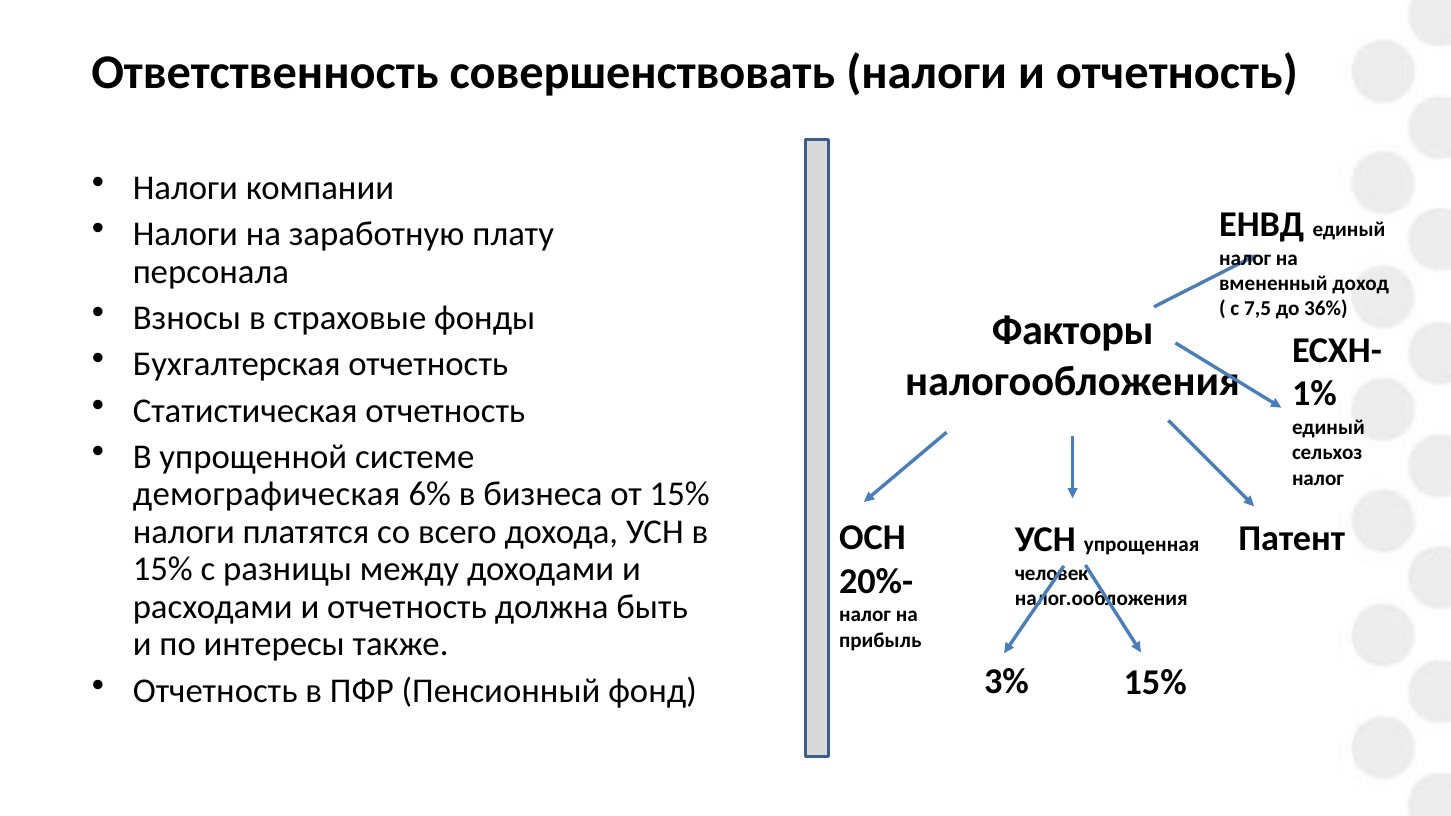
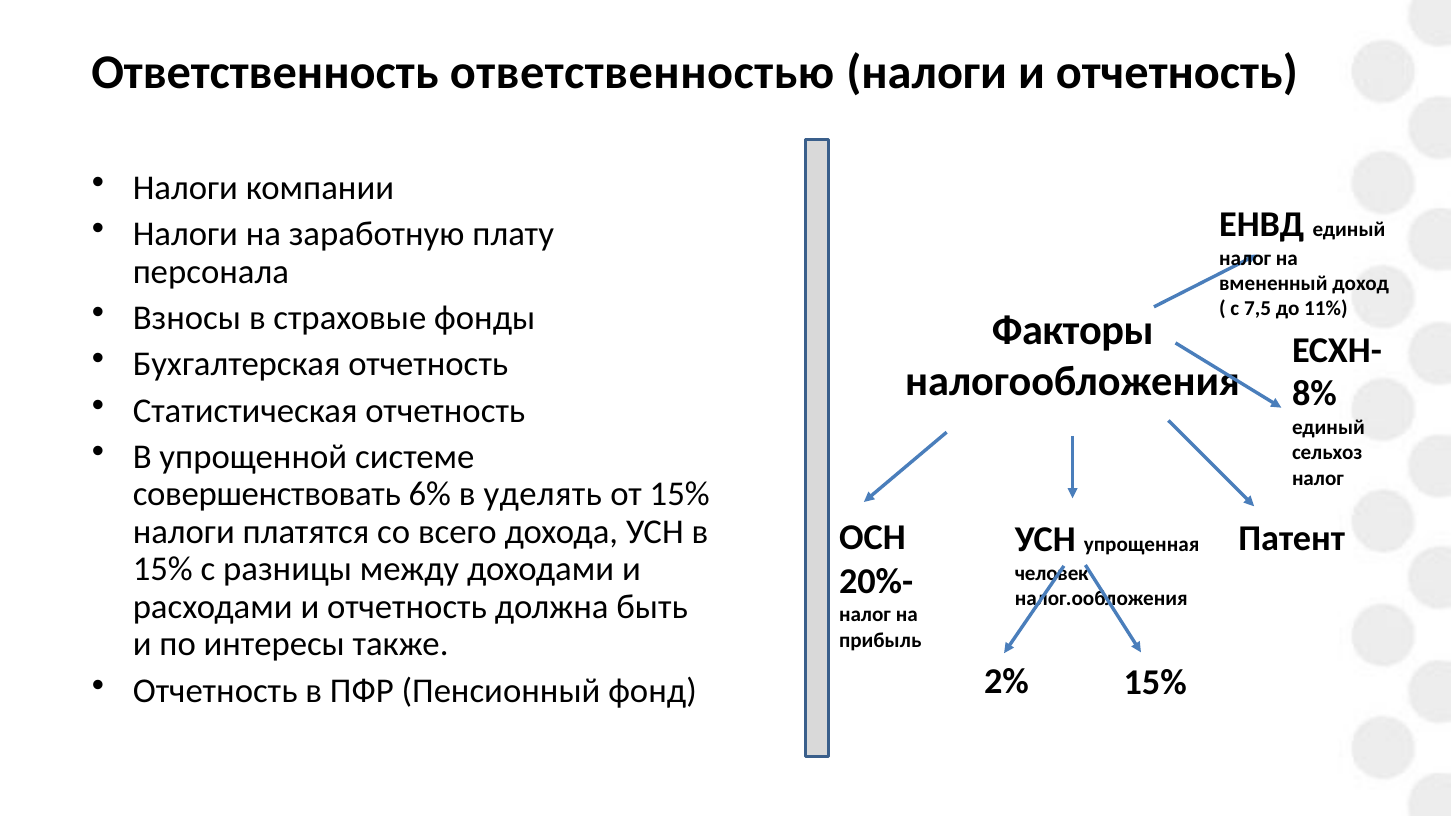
совершенствовать: совершенствовать -> ответственностью (642, 73)
36%: 36% -> 11% (1326, 309)
1%: 1% -> 8% (1314, 394)
демографическая: демографическая -> совершенствовать (267, 494)
бизнеса: бизнеса -> уделять (543, 494)
3%: 3% -> 2% (1006, 682)
